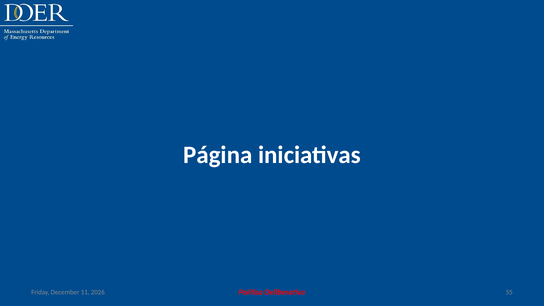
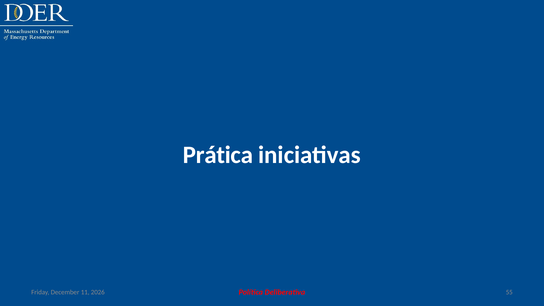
Página: Página -> Prática (218, 155)
